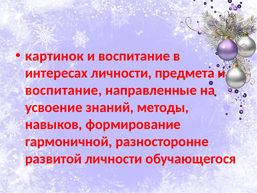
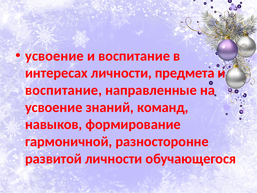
картинок: картинок -> усвоение (54, 56)
методы: методы -> команд (163, 107)
